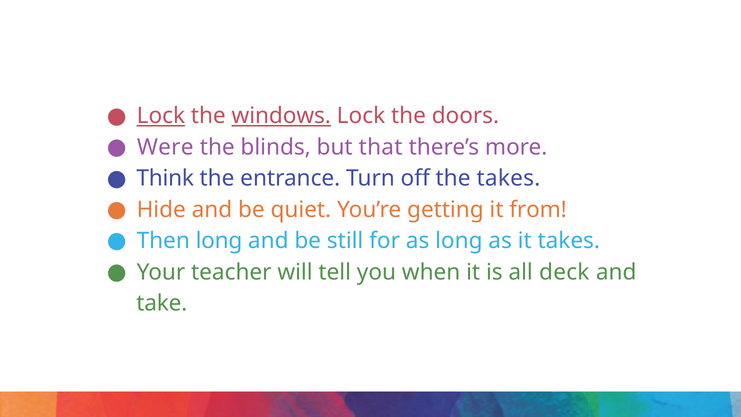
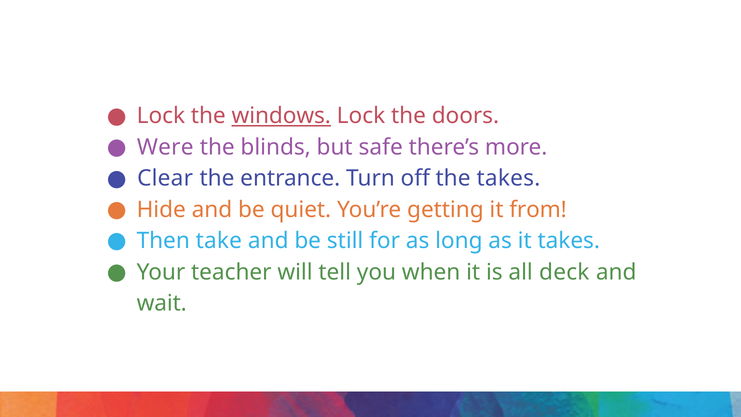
Lock underline: present -> none (161, 116)
that: that -> safe (381, 147)
Think: Think -> Clear (165, 178)
Then long: long -> take (219, 241)
take: take -> wait (162, 303)
